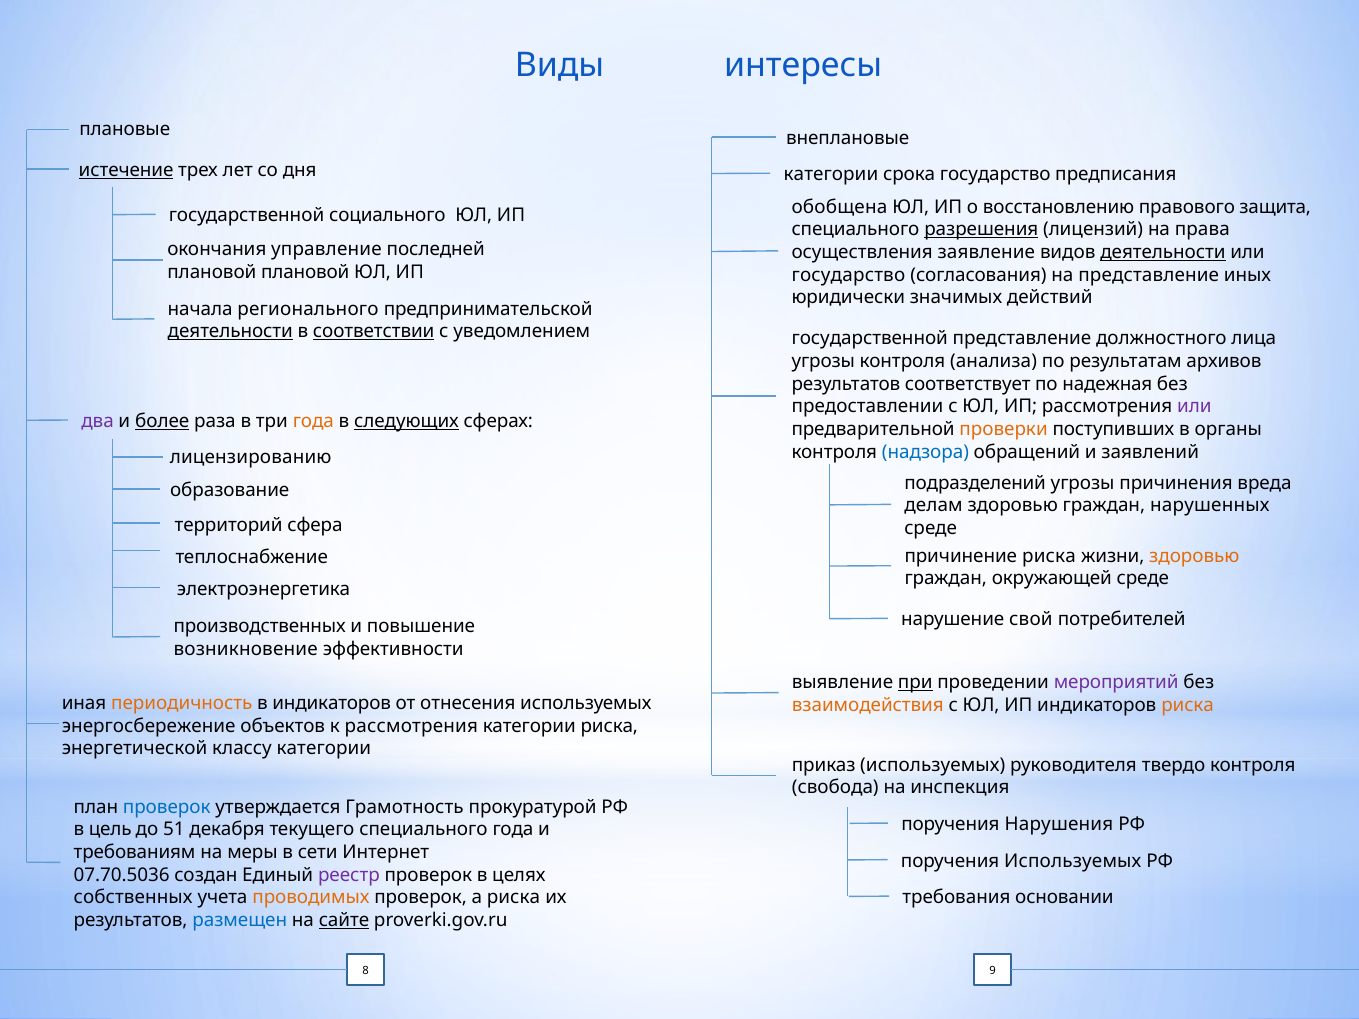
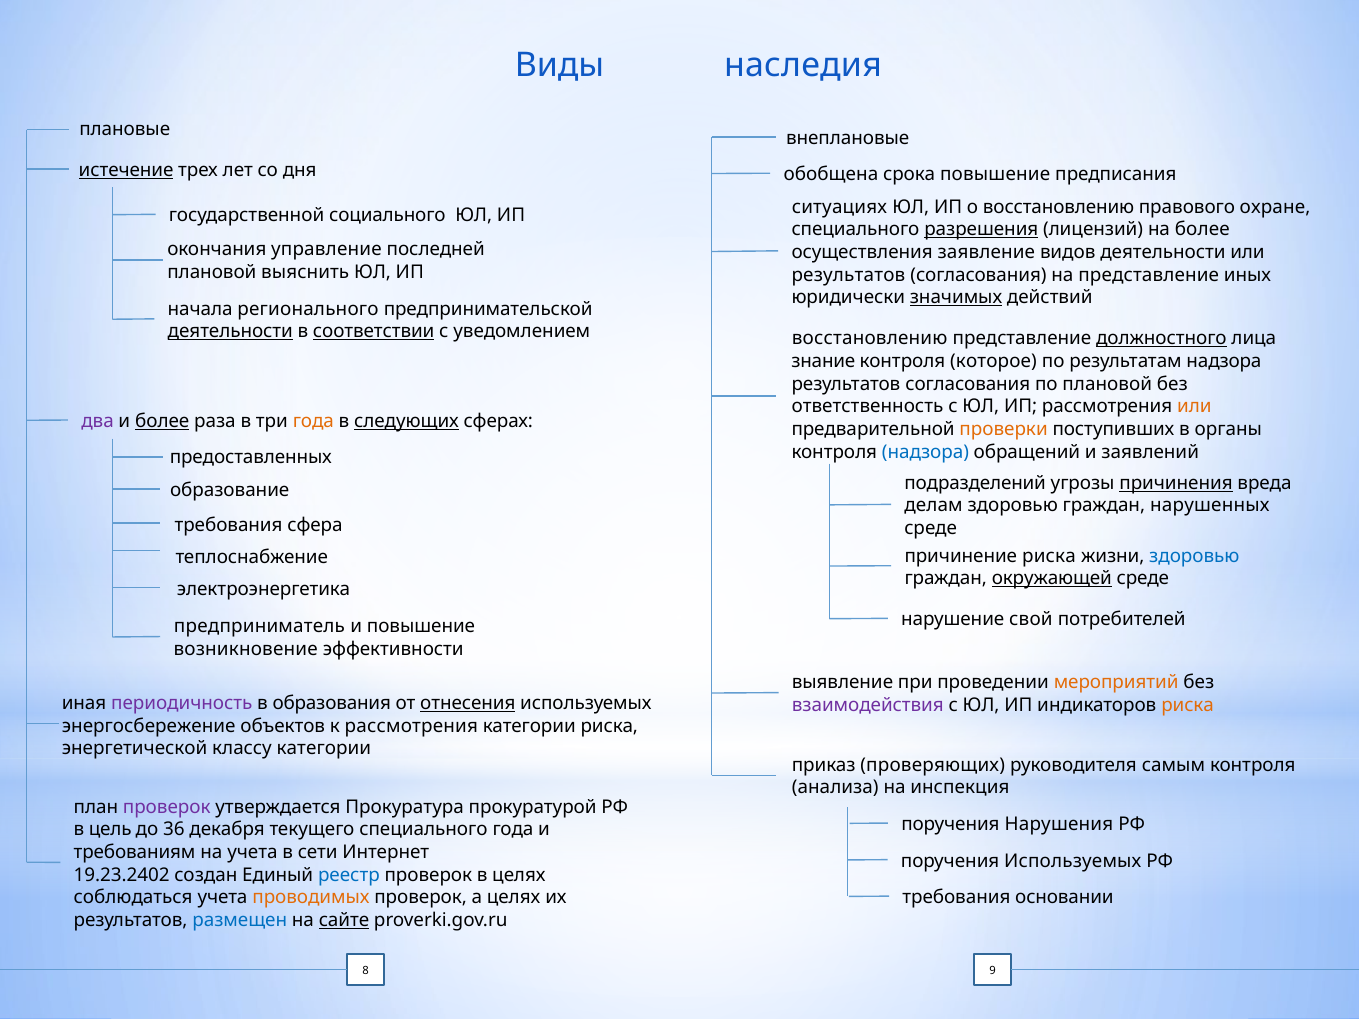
интересы: интересы -> наследия (803, 66)
категории: категории -> обобщена (831, 175)
срока государство: государство -> повышение (995, 175)
обобщена: обобщена -> ситуациях (839, 207)
защита: защита -> охране (1275, 207)
на права: права -> более (1202, 230)
деятельности underline: present -> none (1163, 252)
плановой плановой: плановой -> выяснить (305, 272)
государство: государство -> результатов (848, 275)
значимых underline: none -> present (956, 298)
государственной: государственной -> восстановлению (870, 339)
должностного underline: none -> present (1161, 339)
угрозы: угрозы -> знание (823, 361)
анализа: анализа -> которое (994, 361)
результатам архивов: архивов -> надзора (1224, 361)
соответствует: соответствует -> согласования (968, 384)
по надежная: надежная -> плановой (1107, 384)
предоставлении: предоставлении -> ответственность (867, 407)
или colour: purple -> orange (1194, 407)
лицензированию: лицензированию -> предоставленных (251, 457)
причинения underline: none -> present (1176, 483)
территорий: территорий -> требования (229, 526)
здоровью colour: orange -> blue (1194, 556)
окружающей underline: none -> present (1052, 579)
производственных: производственных -> предприниматель (259, 627)
при underline: present -> none (915, 683)
мероприятий colour: purple -> orange (1116, 683)
периодичность colour: orange -> purple (182, 703)
в индикаторов: индикаторов -> образования (332, 703)
отнесения underline: none -> present (468, 703)
взаимодействия colour: orange -> purple (868, 705)
приказ используемых: используемых -> проверяющих (933, 765)
твердо: твердо -> самым (1173, 765)
свобода: свобода -> анализа (835, 788)
проверок colour: blue -> purple (167, 807)
Грамотность: Грамотность -> Прокуратура (405, 807)
51: 51 -> 36 (174, 830)
на меры: меры -> учета (252, 853)
07.70.5036: 07.70.5036 -> 19.23.2402 (122, 875)
реестр colour: purple -> blue (349, 875)
собственных: собственных -> соблюдаться (133, 898)
а риска: риска -> целях (514, 898)
